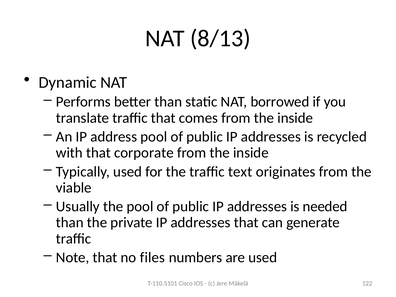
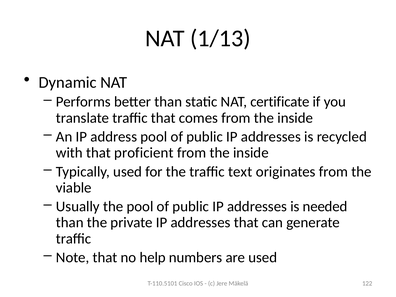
8/13: 8/13 -> 1/13 (220, 38)
borrowed: borrowed -> certificate (280, 102)
corporate: corporate -> proficient (144, 153)
files: files -> help (153, 257)
